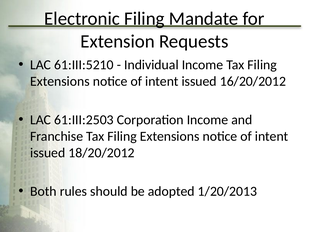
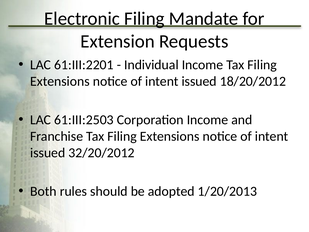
61:III:5210: 61:III:5210 -> 61:III:2201 (84, 65)
16/20/2012: 16/20/2012 -> 18/20/2012 (253, 81)
18/20/2012: 18/20/2012 -> 32/20/2012 (102, 153)
